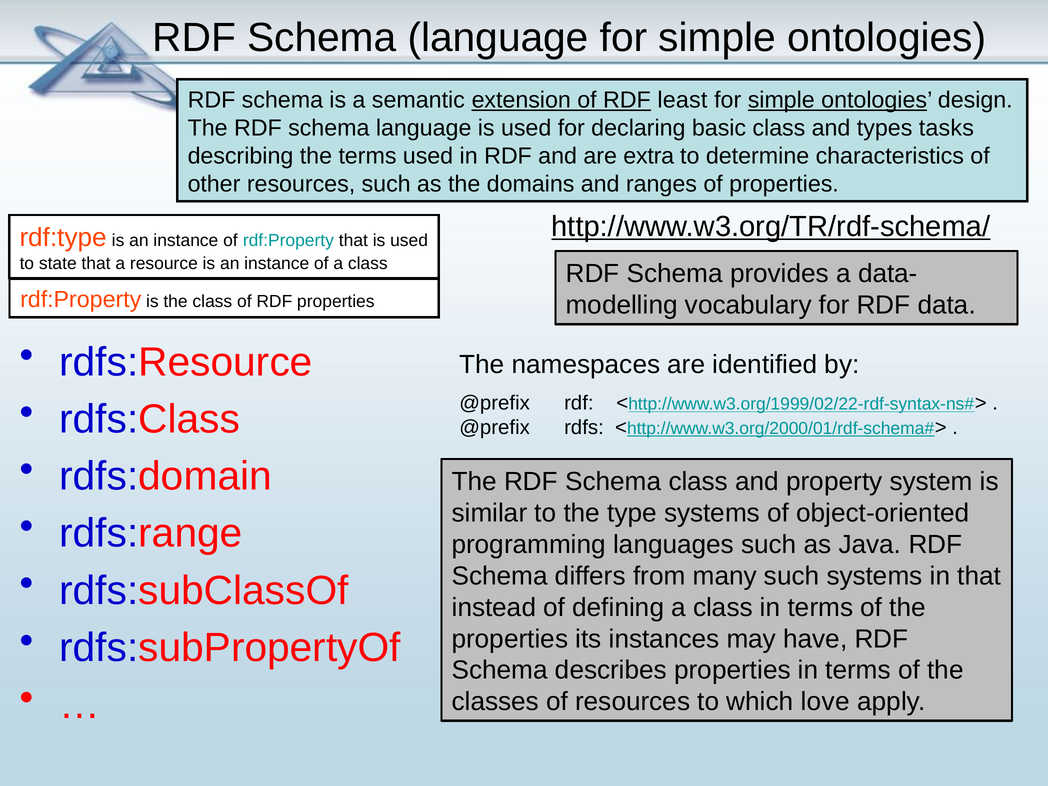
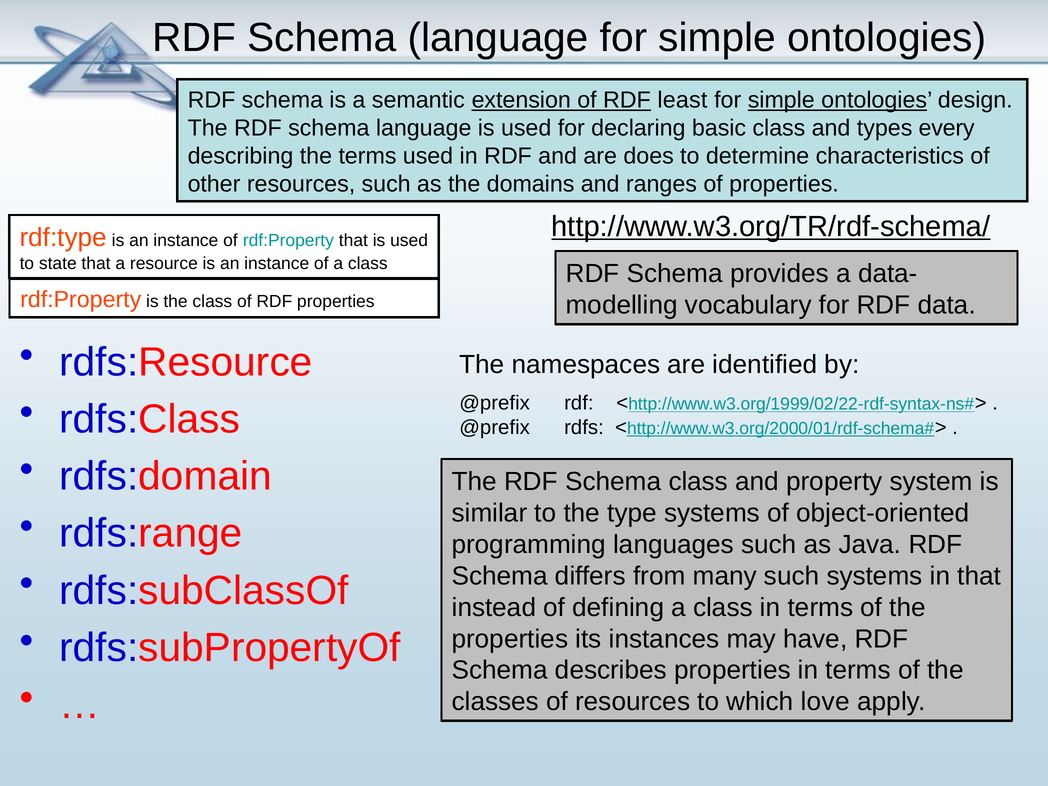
tasks: tasks -> every (947, 128)
extra: extra -> does (649, 156)
